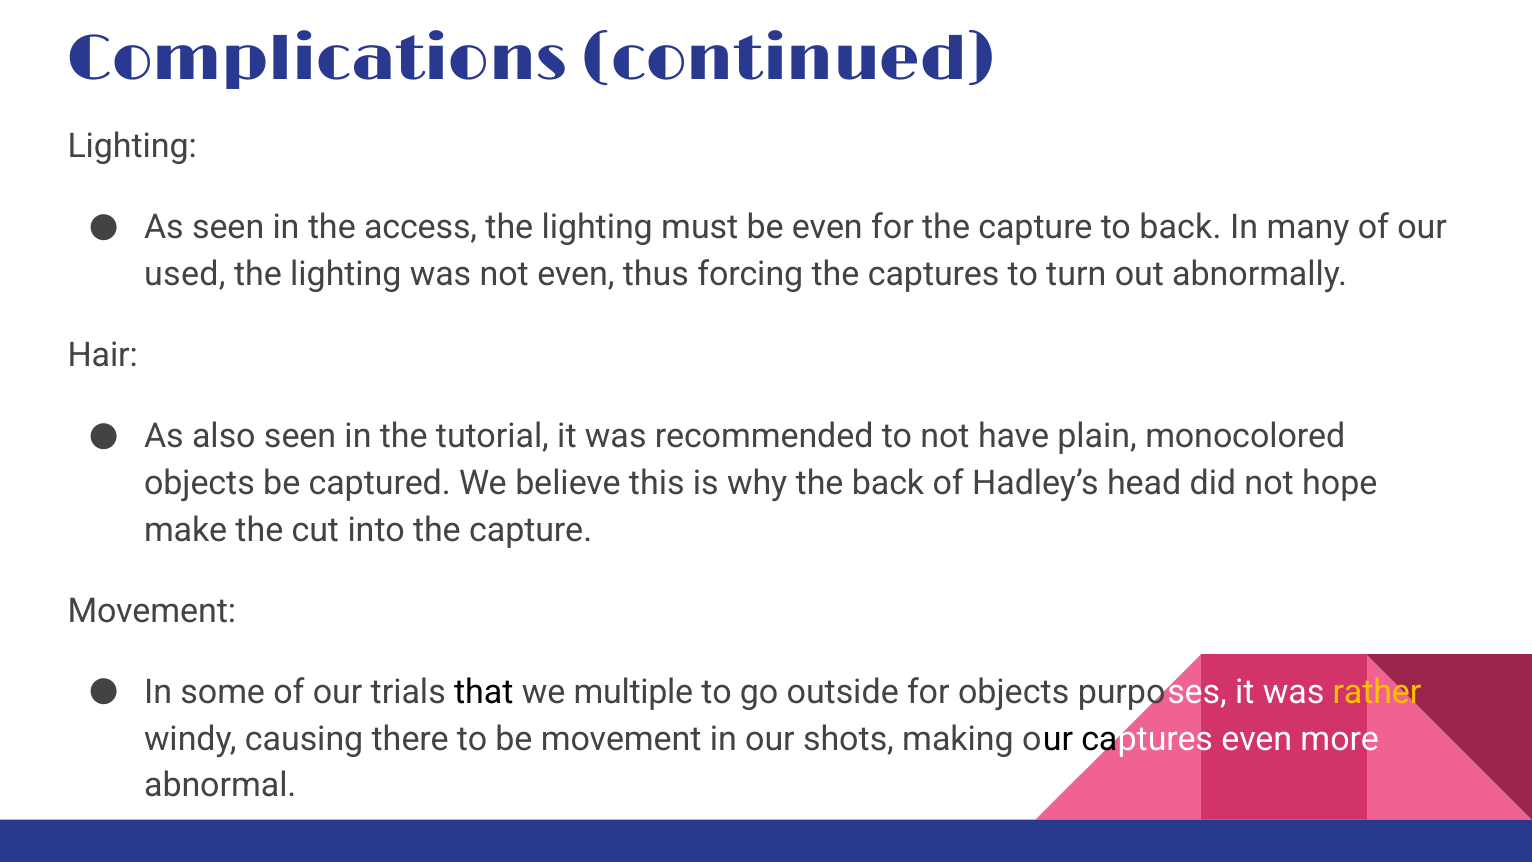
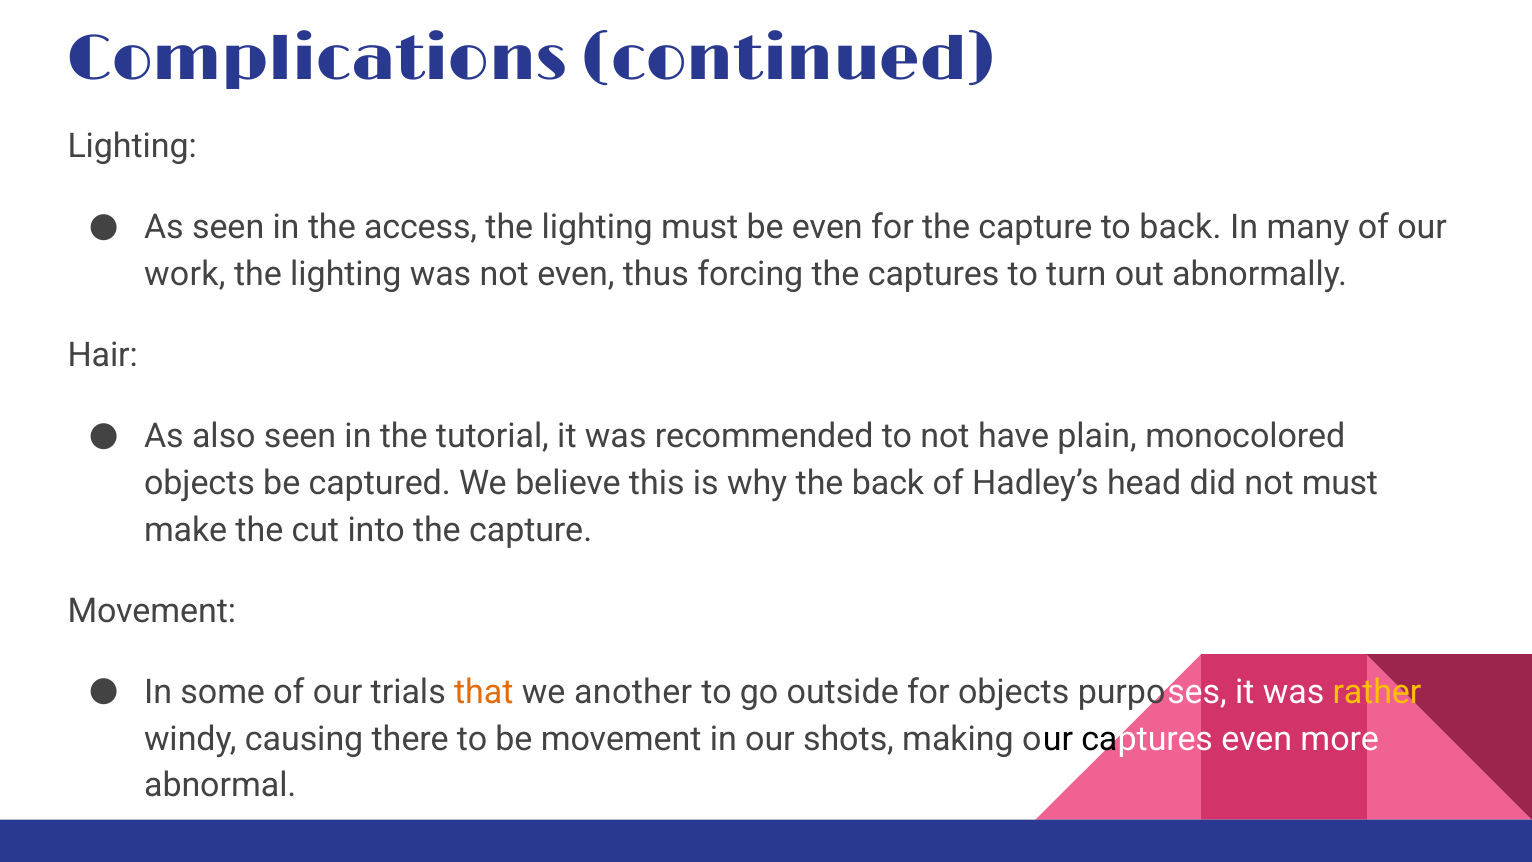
used: used -> work (185, 274)
not hope: hope -> must (1340, 483)
that colour: black -> orange (484, 692)
multiple: multiple -> another (633, 692)
